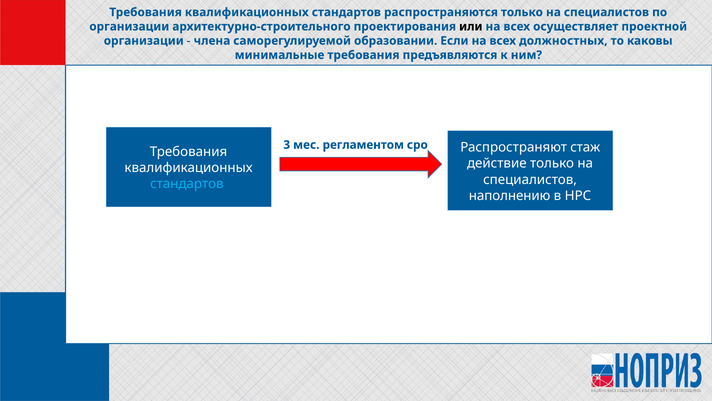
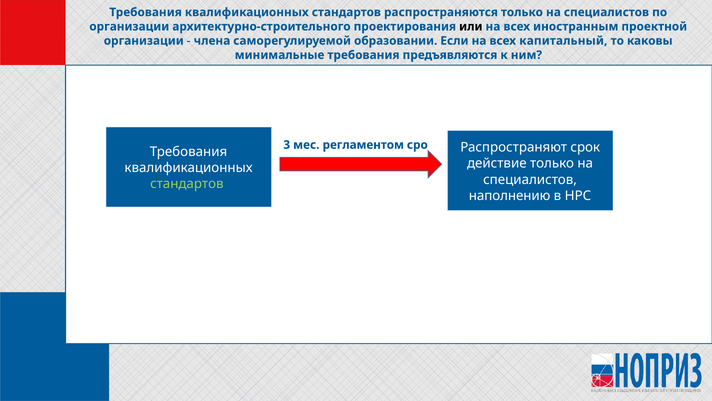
осуществляет: осуществляет -> иностранным (576, 26)
должностных: должностных -> капитальный (563, 41)
стаж: стаж -> срок (585, 147)
стандартов colour: light blue -> light green (187, 184)
